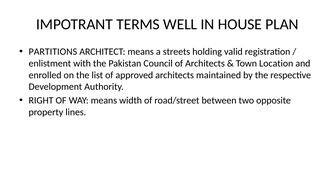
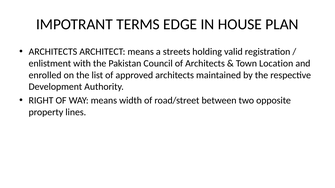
WELL: WELL -> EDGE (180, 24)
PARTITIONS: PARTITIONS -> ARCHITECTS (53, 52)
